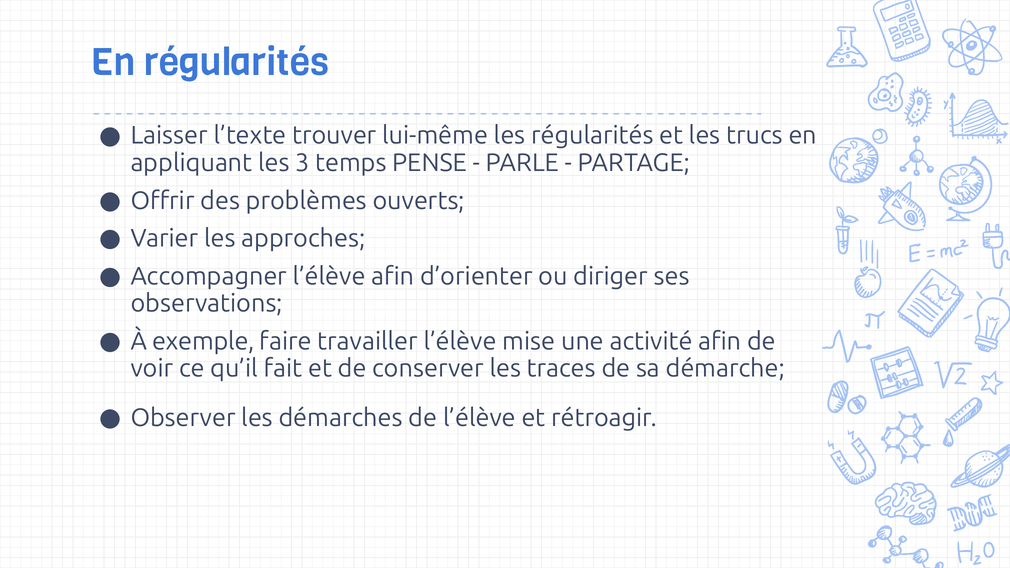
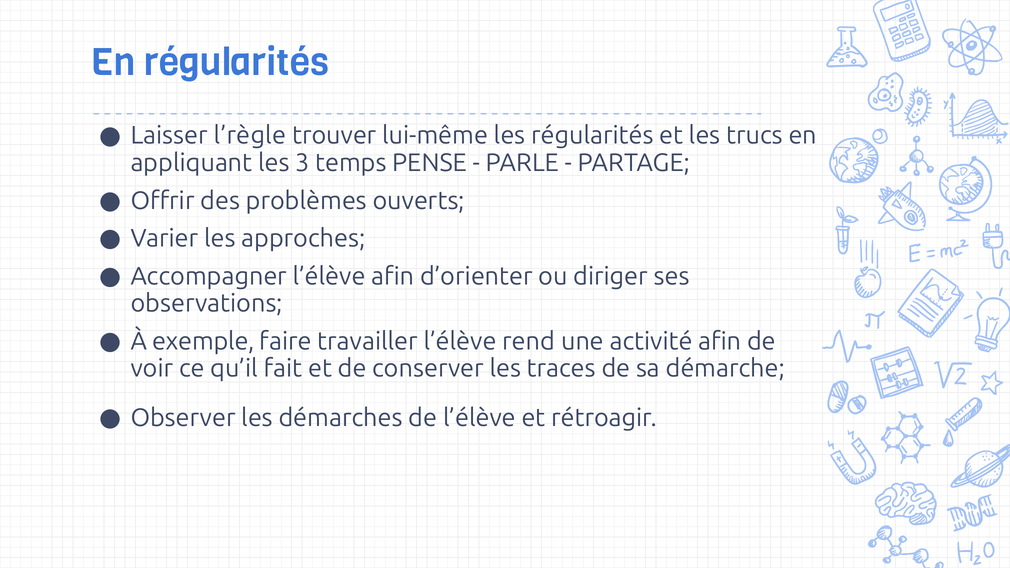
l’texte: l’texte -> l’règle (250, 136)
mise: mise -> rend (529, 341)
